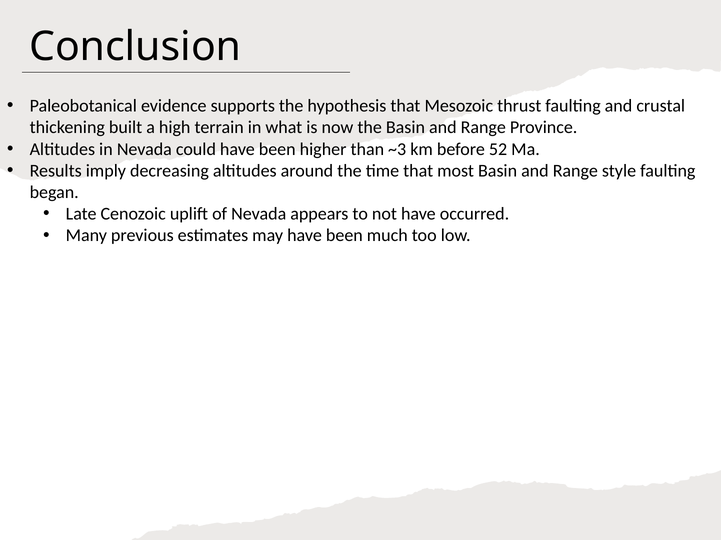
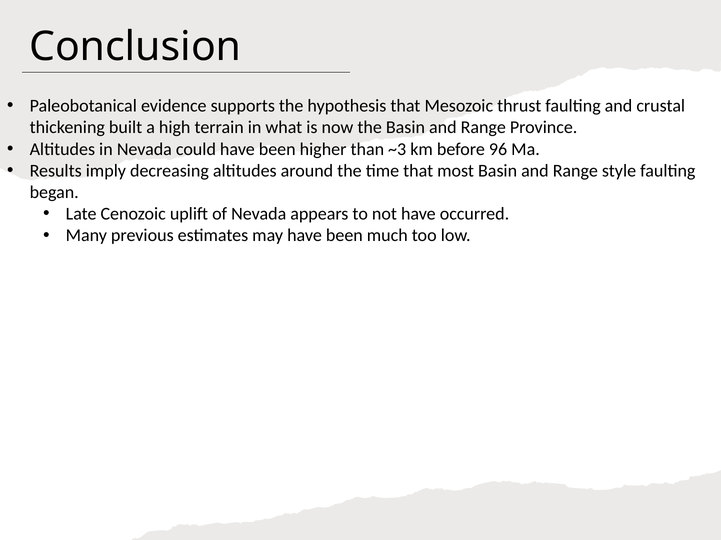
52: 52 -> 96 (498, 149)
